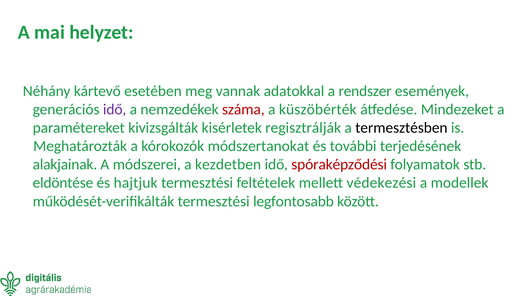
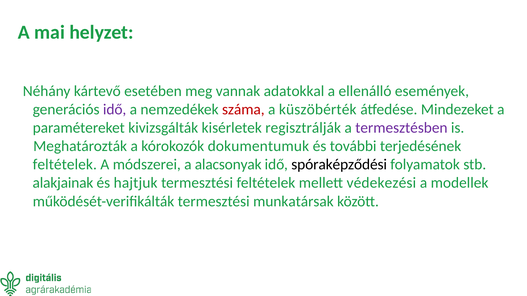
rendszer: rendszer -> ellenálló (365, 91)
termesztésben colour: black -> purple (401, 128)
módszertanokat: módszertanokat -> dokumentumuk (258, 146)
alakjainak: alakjainak -> feltételek (65, 165)
kezdetben: kezdetben -> alacsonyak (228, 165)
spóraképződési colour: red -> black (339, 165)
eldöntése: eldöntése -> alakjainak (63, 183)
legfontosabb: legfontosabb -> munkatársak (293, 202)
